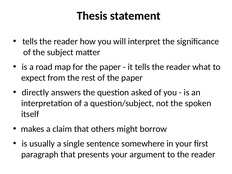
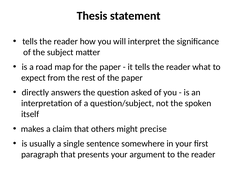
borrow: borrow -> precise (153, 129)
